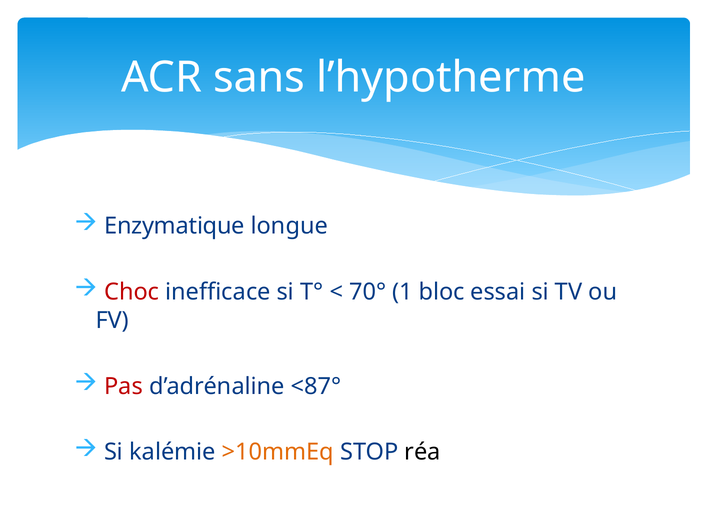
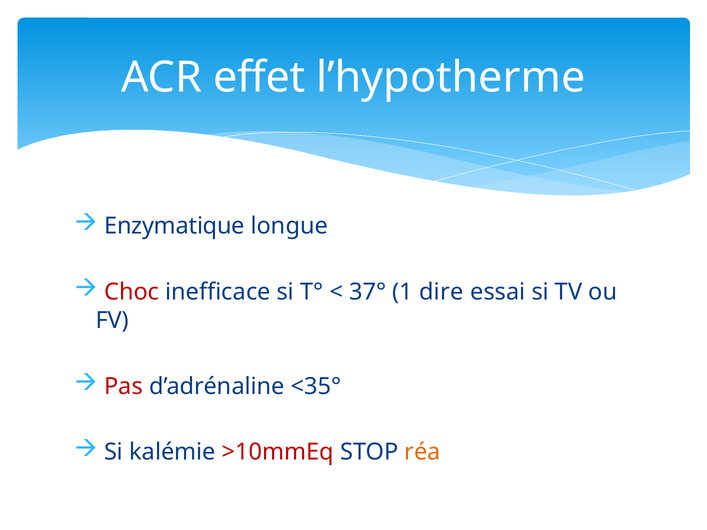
sans: sans -> effet (259, 78)
70°: 70° -> 37° (368, 292)
bloc: bloc -> dire (441, 292)
<87°: <87° -> <35° (316, 386)
>10mmEq colour: orange -> red (278, 452)
réa colour: black -> orange (422, 452)
